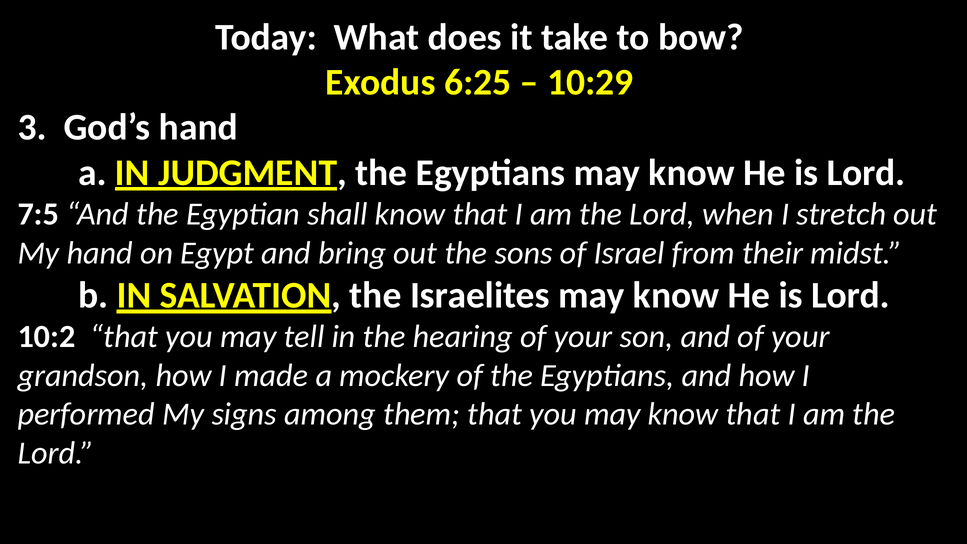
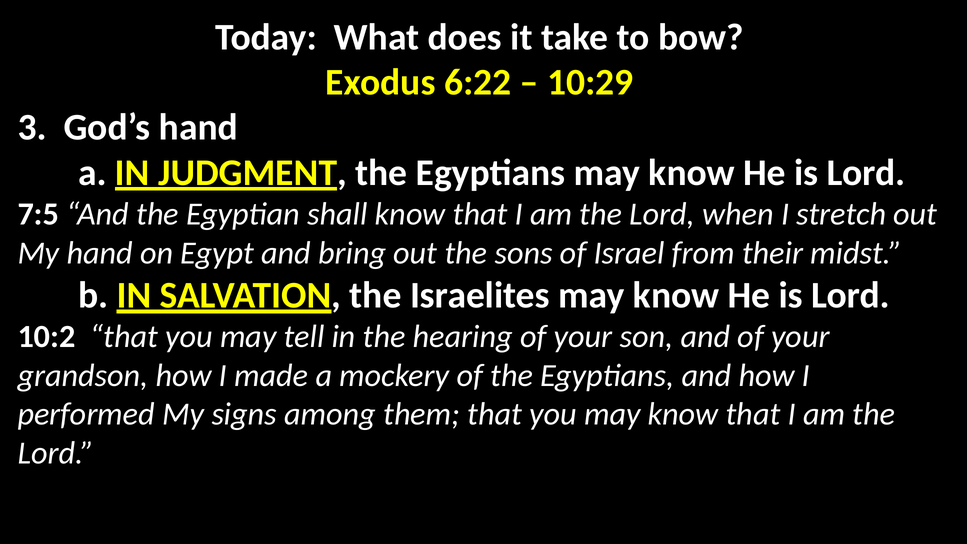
6:25: 6:25 -> 6:22 (478, 82)
